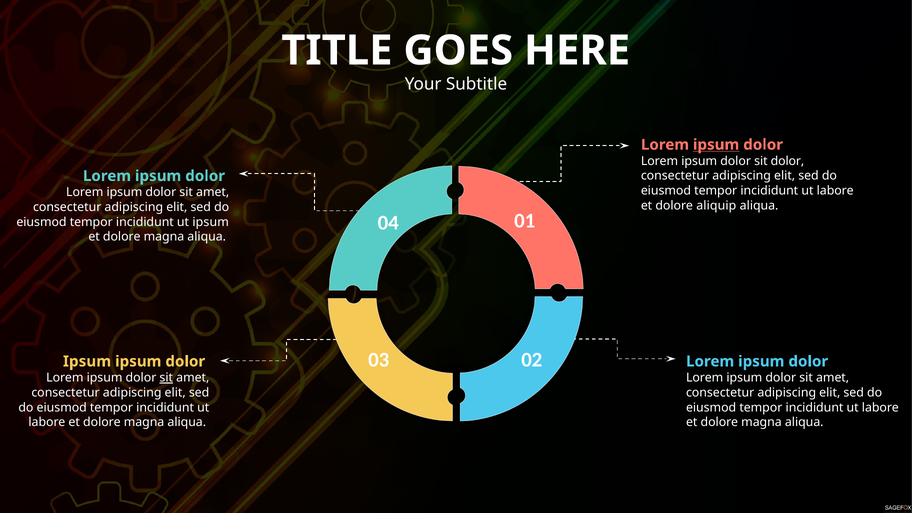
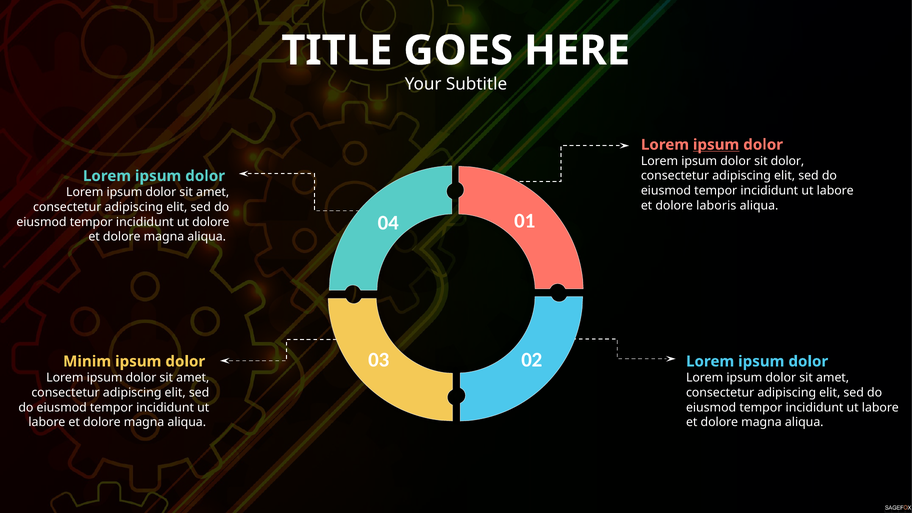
aliquip: aliquip -> laboris (716, 206)
ut ipsum: ipsum -> dolore (211, 222)
Ipsum: Ipsum -> Minim (87, 361)
sit underline: present -> none (166, 378)
